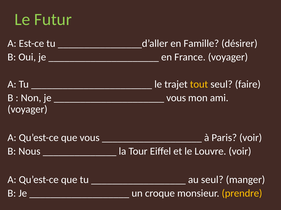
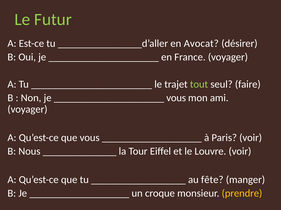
Famille: Famille -> Avocat (201, 44)
tout colour: yellow -> light green (199, 85)
au seul: seul -> fête (212, 180)
